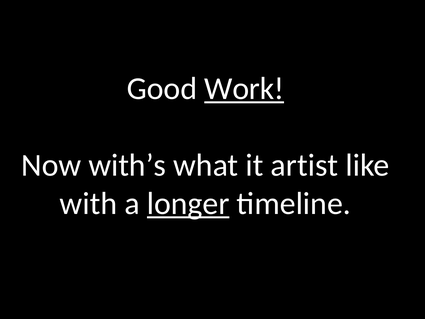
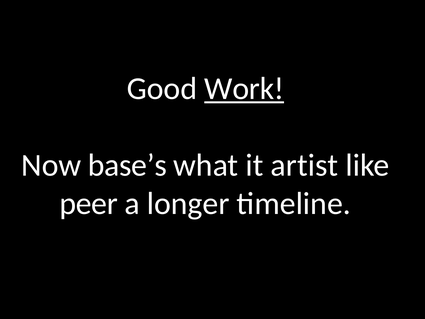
with’s: with’s -> base’s (127, 165)
with: with -> peer (89, 203)
longer underline: present -> none (188, 203)
